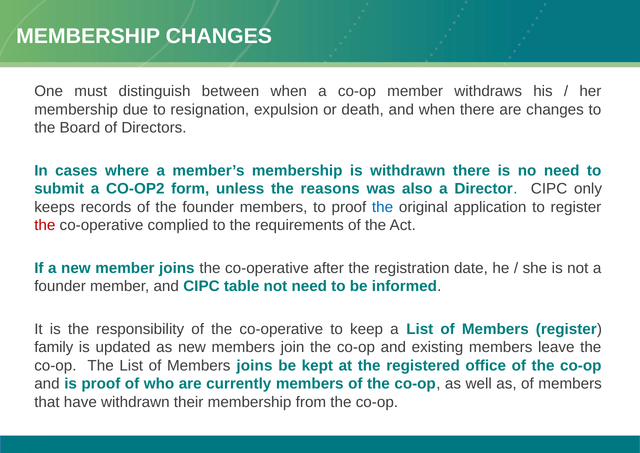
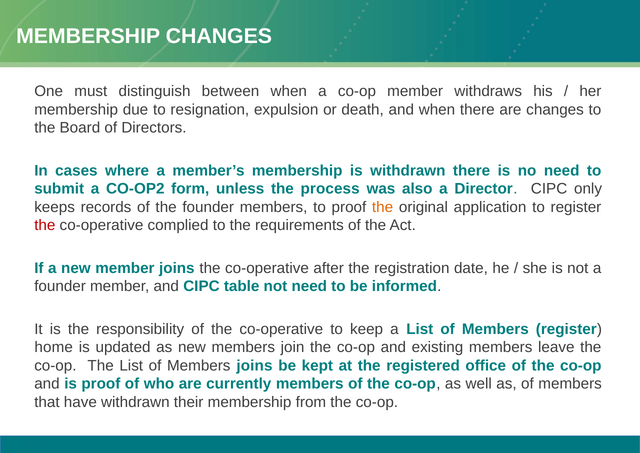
reasons: reasons -> process (330, 189)
the colour: blue -> orange (383, 207)
family: family -> home (54, 347)
